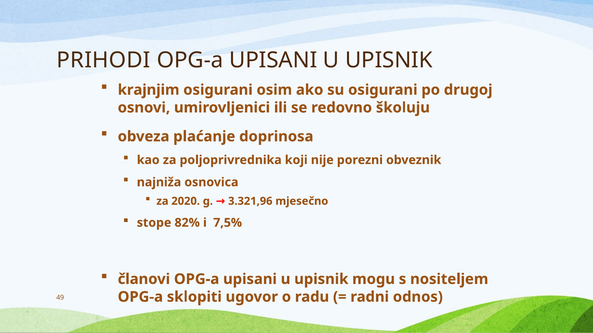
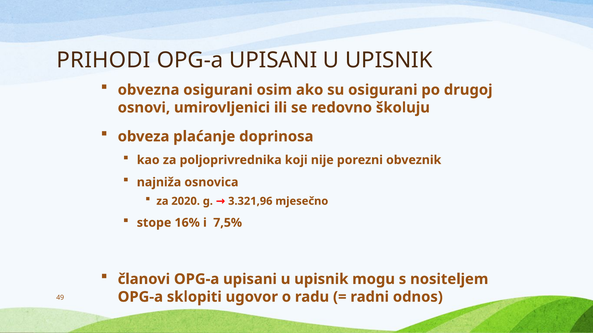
krajnjim: krajnjim -> obvezna (149, 90)
82%: 82% -> 16% (187, 223)
